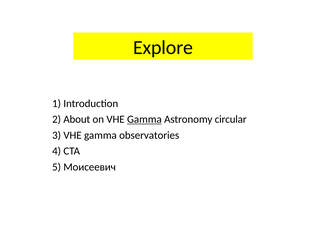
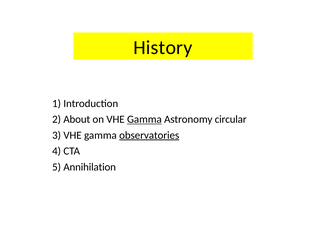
Explore: Explore -> History (163, 48)
observatories underline: none -> present (149, 136)
Моисеевич: Моисеевич -> Annihilation (90, 167)
